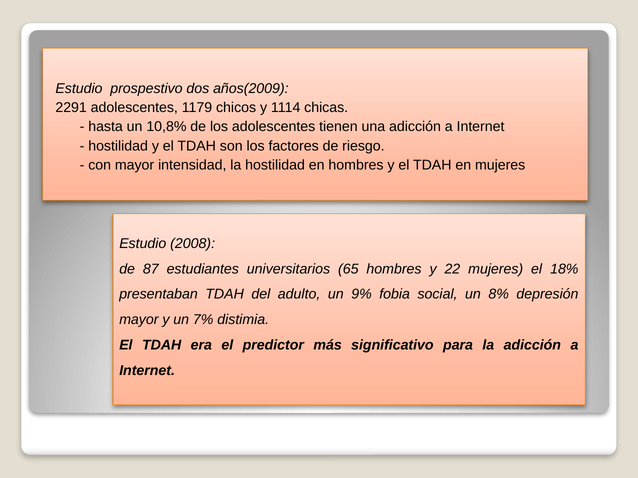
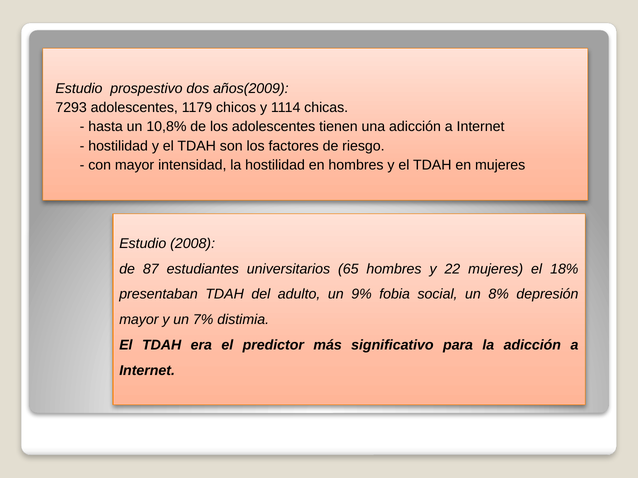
2291: 2291 -> 7293 (71, 108)
